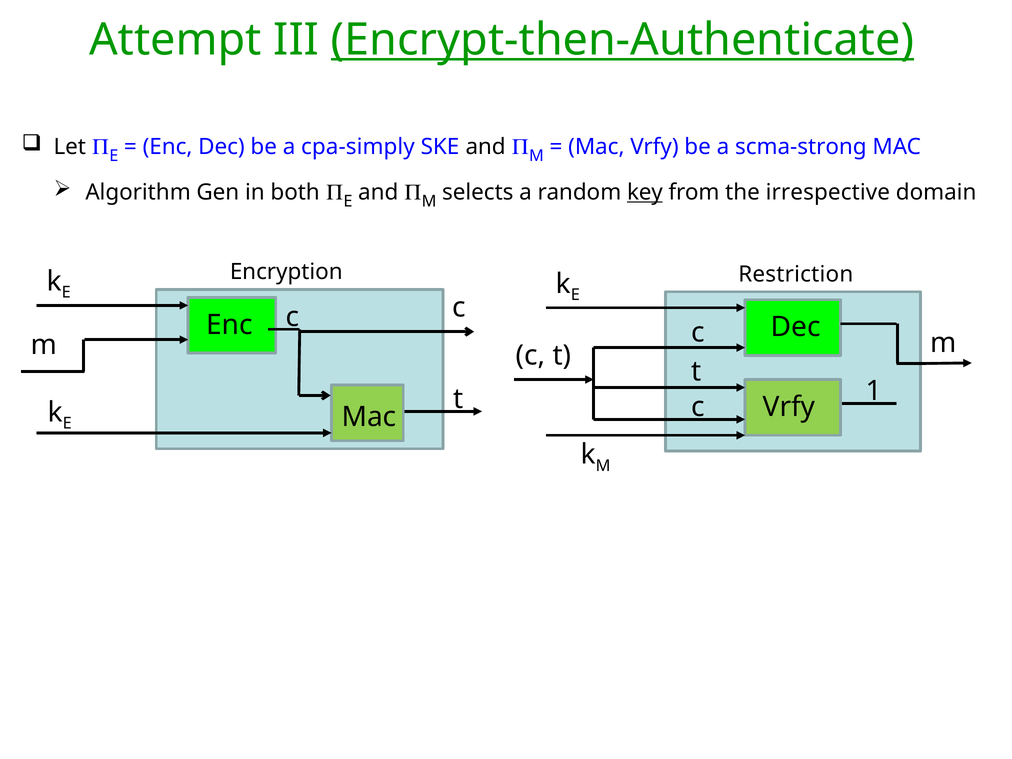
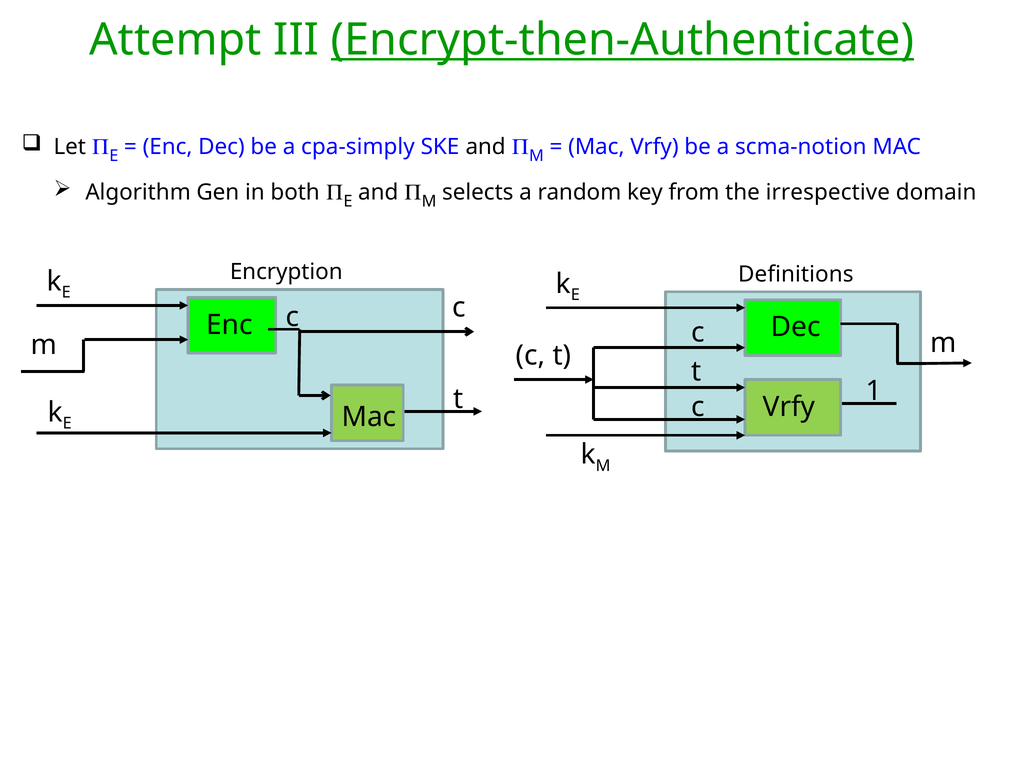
scma-strong: scma-strong -> scma-notion (801, 147)
key underline: present -> none (645, 192)
Restriction: Restriction -> Definitions (796, 274)
